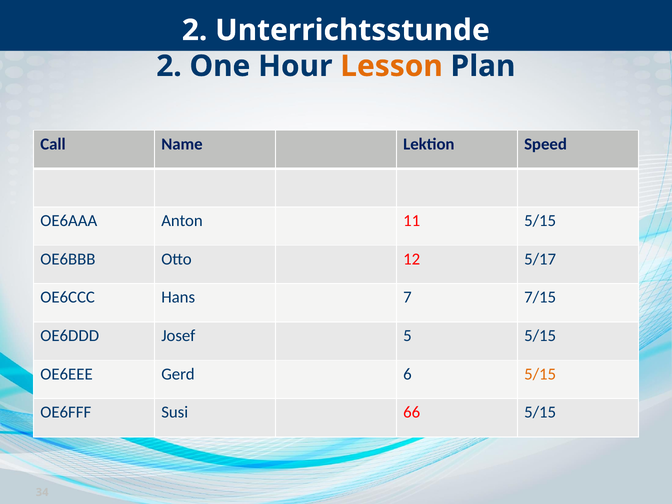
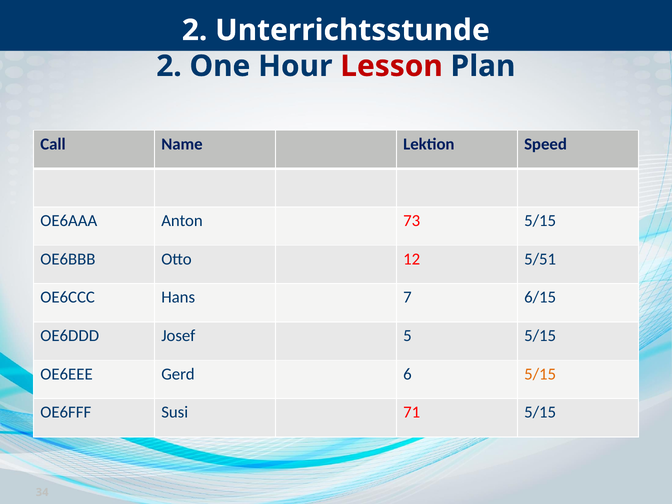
Lesson colour: orange -> red (392, 66)
11: 11 -> 73 (412, 221)
5/17: 5/17 -> 5/51 (540, 259)
7/15: 7/15 -> 6/15 (540, 297)
66: 66 -> 71 (412, 412)
